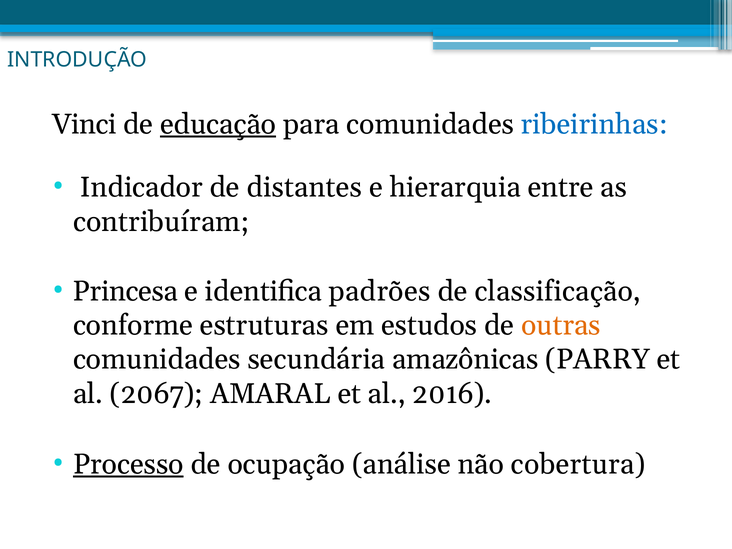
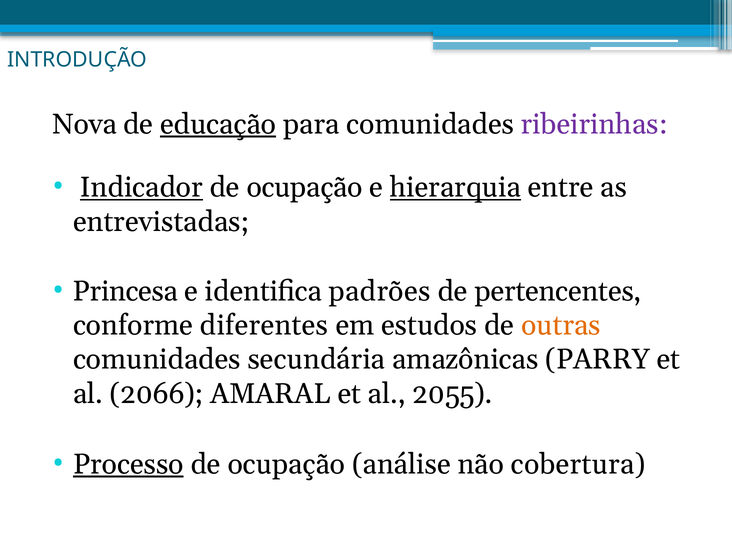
Vinci: Vinci -> Nova (85, 124)
ribeirinhas colour: blue -> purple (594, 124)
Indicador underline: none -> present (141, 188)
distantes: distantes -> ocupação (305, 188)
hierarquia underline: none -> present (455, 188)
contribuíram: contribuíram -> entrevistadas (161, 222)
classificação: classificação -> pertencentes (558, 291)
estruturas: estruturas -> diferentes (264, 325)
2067: 2067 -> 2066 (157, 394)
2016: 2016 -> 2055 (452, 394)
